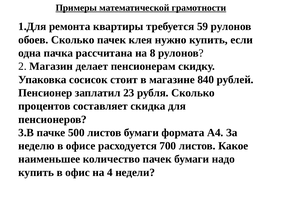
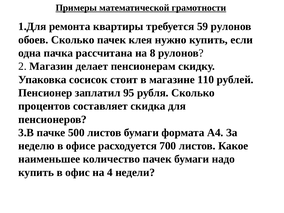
840: 840 -> 110 (206, 80)
23: 23 -> 95 (129, 93)
